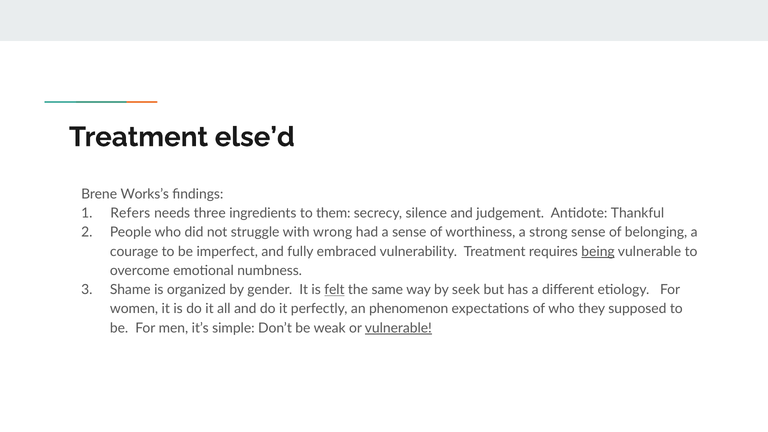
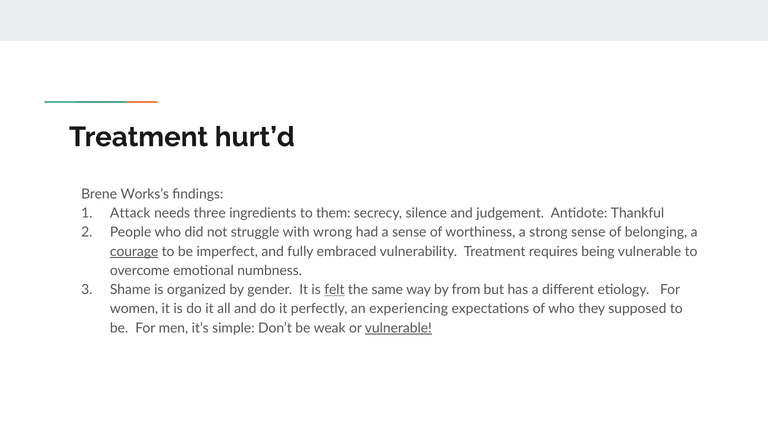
else’d: else’d -> hurt’d (255, 137)
Refers: Refers -> Attack (130, 213)
courage underline: none -> present (134, 251)
being underline: present -> none (598, 251)
seek: seek -> from (466, 290)
phenomenon: phenomenon -> experiencing (409, 309)
